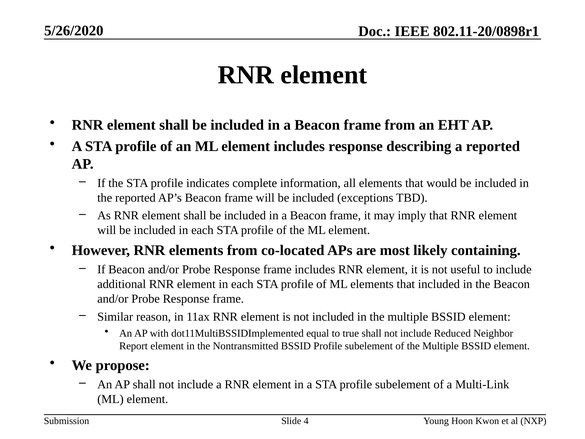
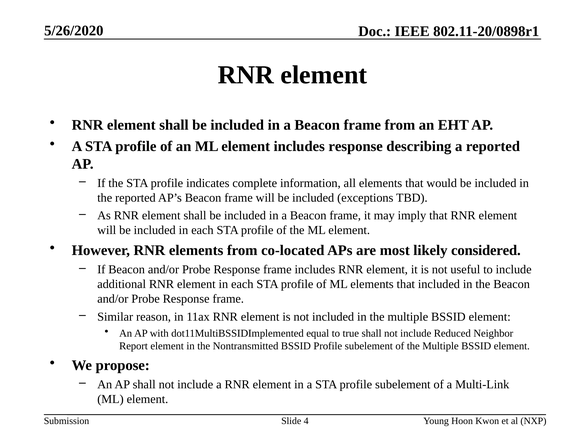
containing: containing -> considered (486, 250)
